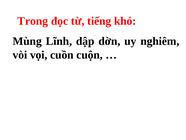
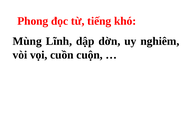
Trong: Trong -> Phong (33, 21)
